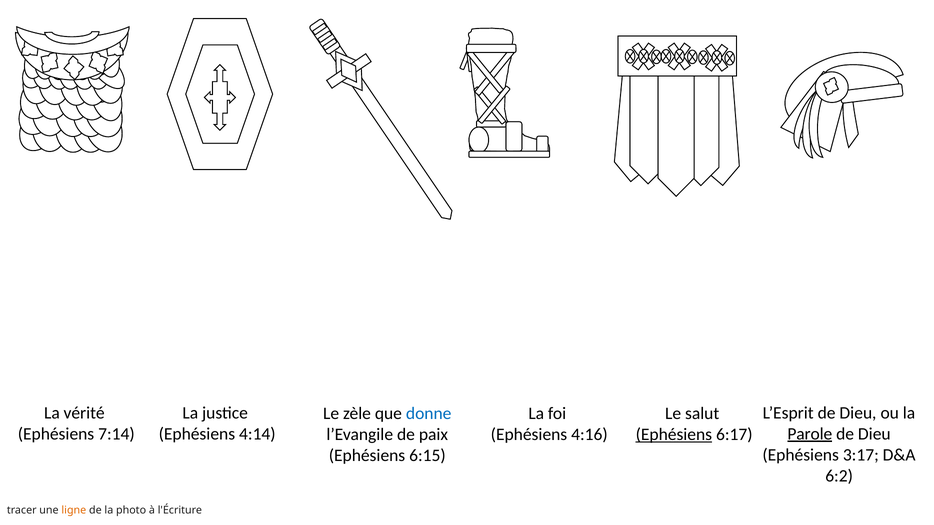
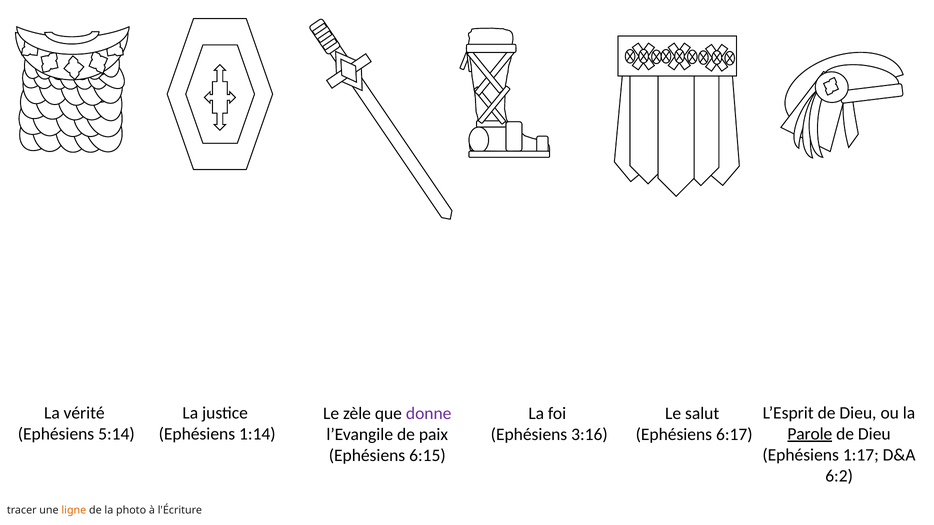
donne colour: blue -> purple (429, 414)
7:14: 7:14 -> 5:14 (116, 434)
4:14: 4:14 -> 1:14 (257, 434)
4:16: 4:16 -> 3:16 (589, 435)
Ephésiens underline: present -> none (674, 435)
3:17: 3:17 -> 1:17 (861, 455)
